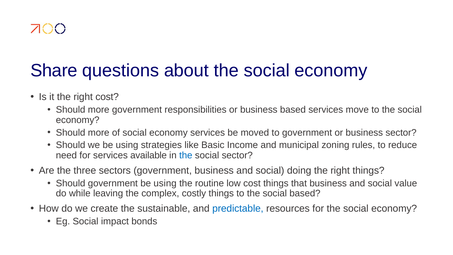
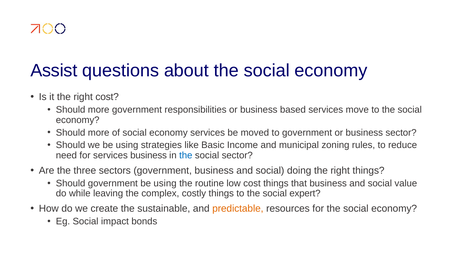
Share: Share -> Assist (54, 71)
services available: available -> business (149, 155)
social based: based -> expert (305, 193)
predictable colour: blue -> orange (238, 209)
